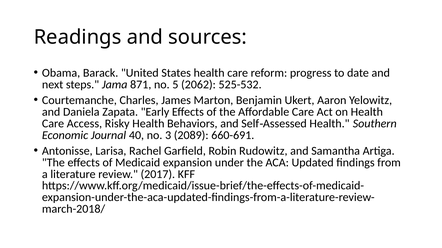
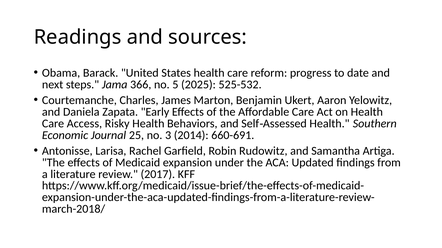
871: 871 -> 366 (141, 85)
2062: 2062 -> 2025 (199, 85)
40: 40 -> 25 (137, 135)
2089: 2089 -> 2014 (191, 135)
